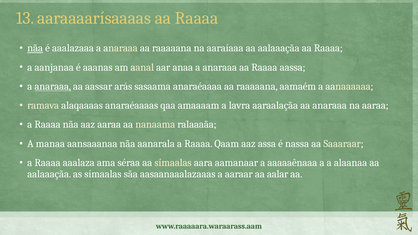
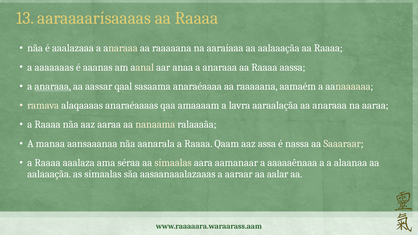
nãa underline: present -> none (35, 48)
aanjanaa: aanjanaa -> aaaaaaas (54, 67)
arás: arás -> qaal (123, 86)
